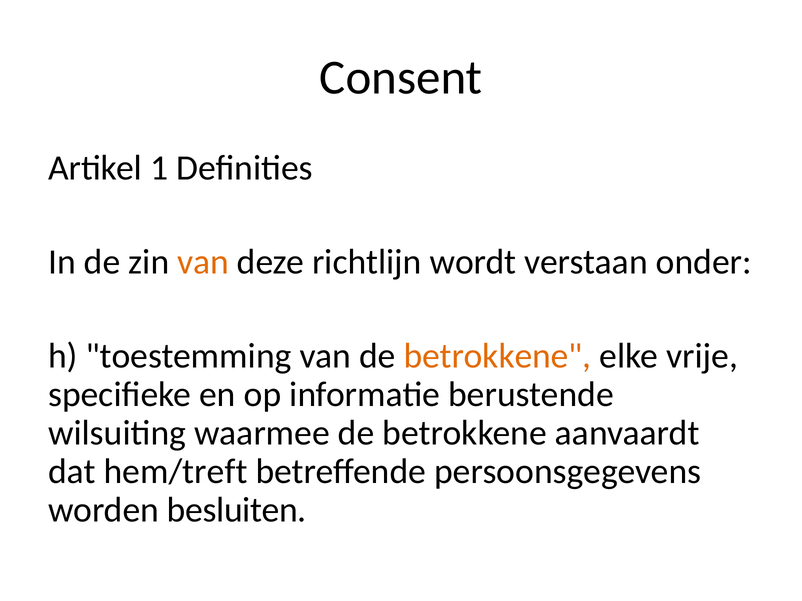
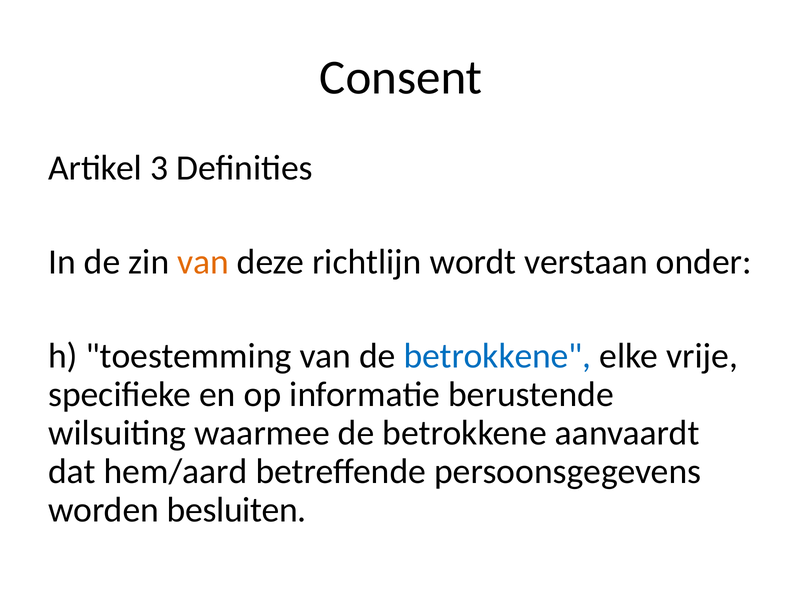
1: 1 -> 3 (159, 168)
betrokkene colour: orange -> blue (497, 356)
hem/treft: hem/treft -> hem/aard (176, 472)
